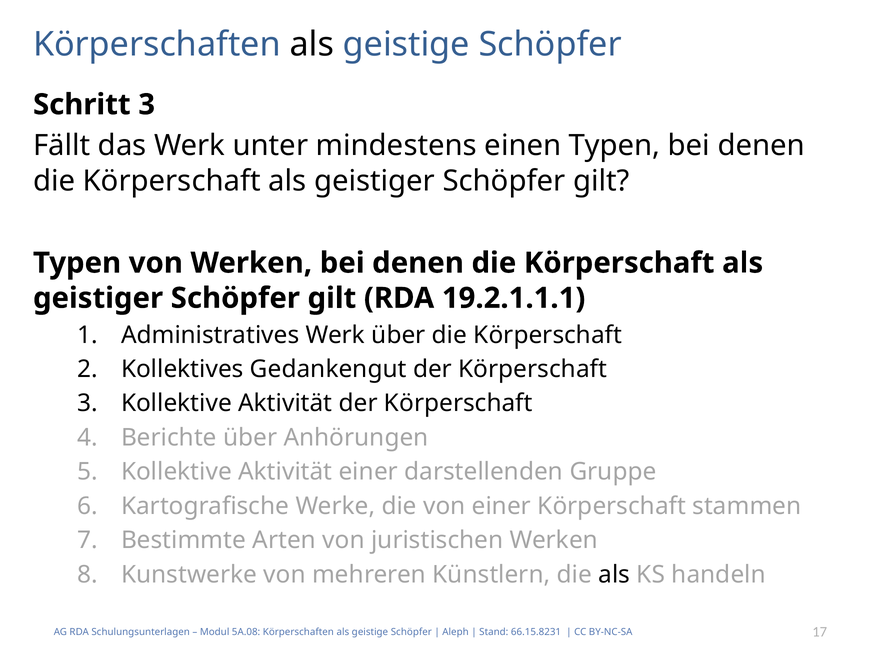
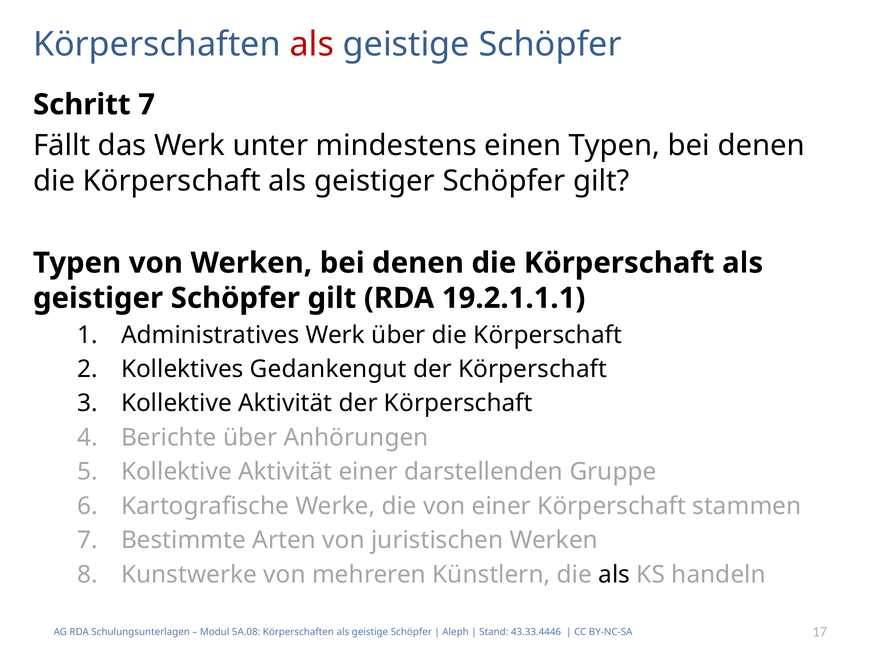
als colour: black -> red (312, 45)
Schritt 3: 3 -> 7 (147, 105)
66.15.8231: 66.15.8231 -> 43.33.4446 (536, 632)
